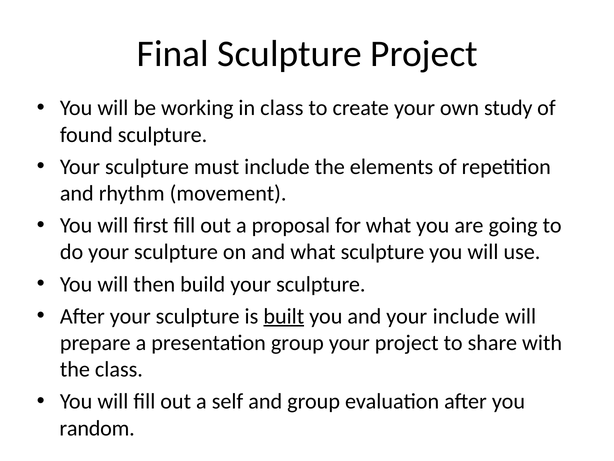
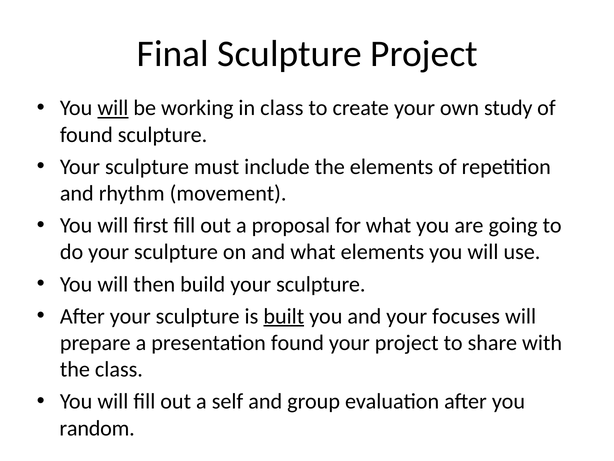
will underline: none -> present (113, 108)
what sculpture: sculpture -> elements (382, 252)
your include: include -> focuses (466, 316)
presentation group: group -> found (297, 343)
